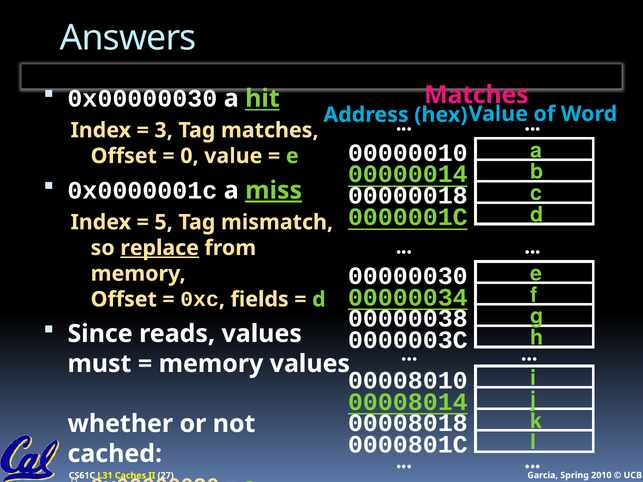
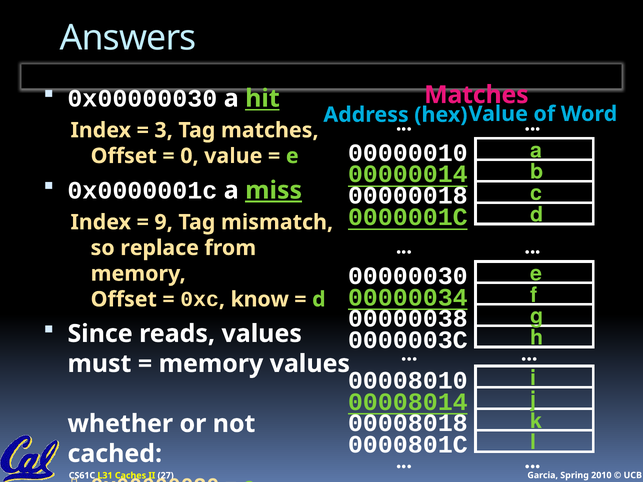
5: 5 -> 9 (164, 222)
replace underline: present -> none (160, 248)
fields: fields -> know (260, 300)
